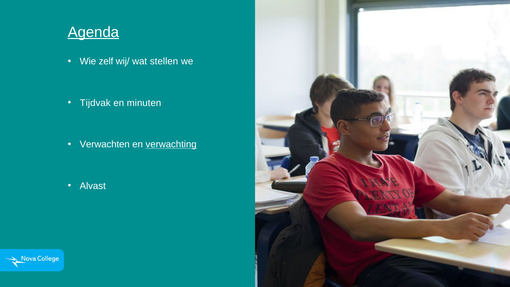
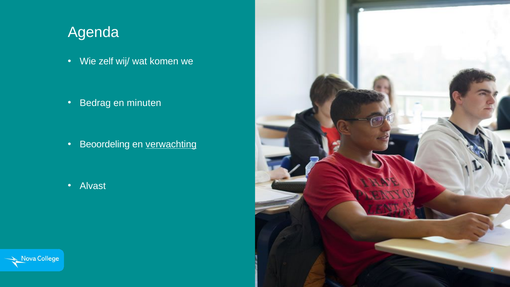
Agenda underline: present -> none (93, 32)
stellen: stellen -> komen (164, 61)
Tijdvak: Tijdvak -> Bedrag (95, 103)
Verwachten: Verwachten -> Beoordeling (105, 144)
